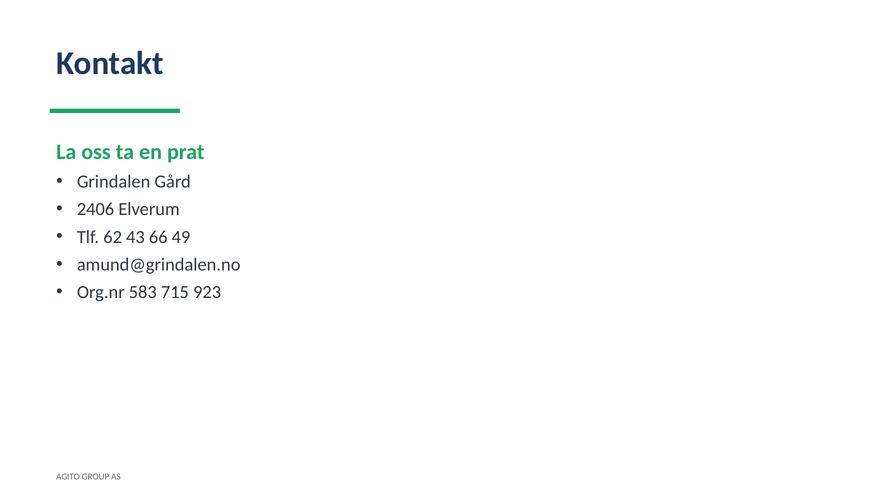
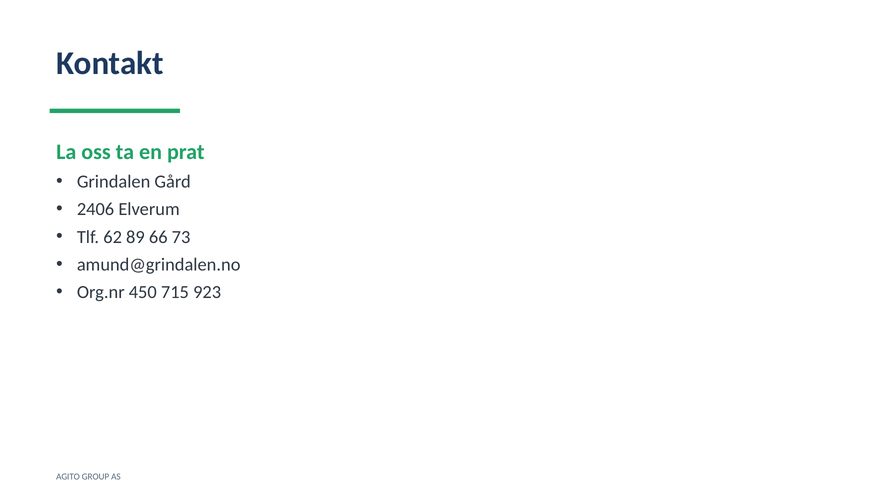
43: 43 -> 89 (135, 237)
49: 49 -> 73 (181, 237)
583: 583 -> 450 (143, 292)
